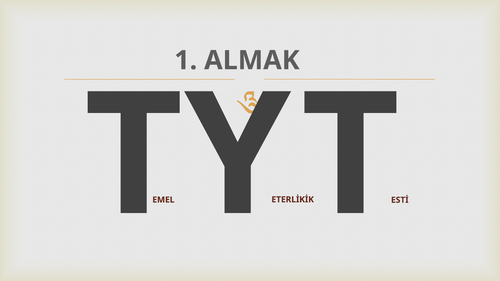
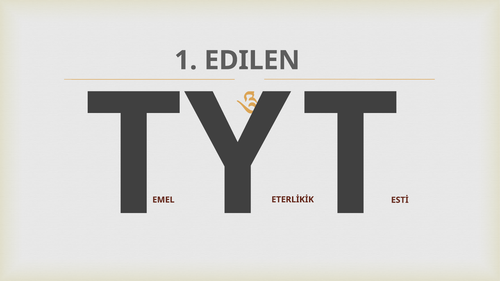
ALMAK: ALMAK -> EDILEN (252, 60)
